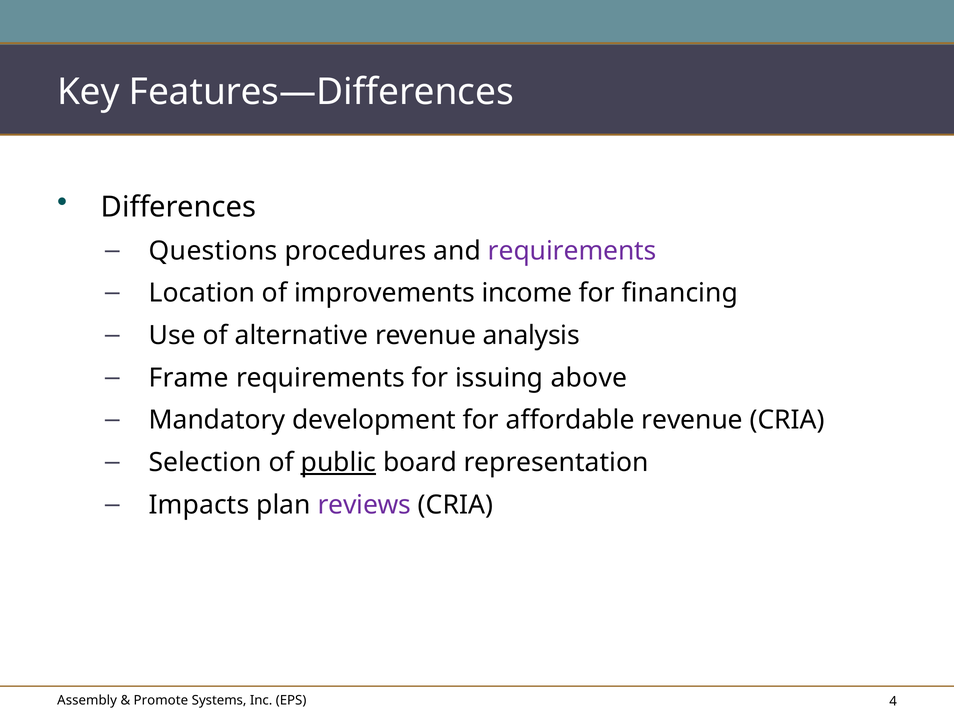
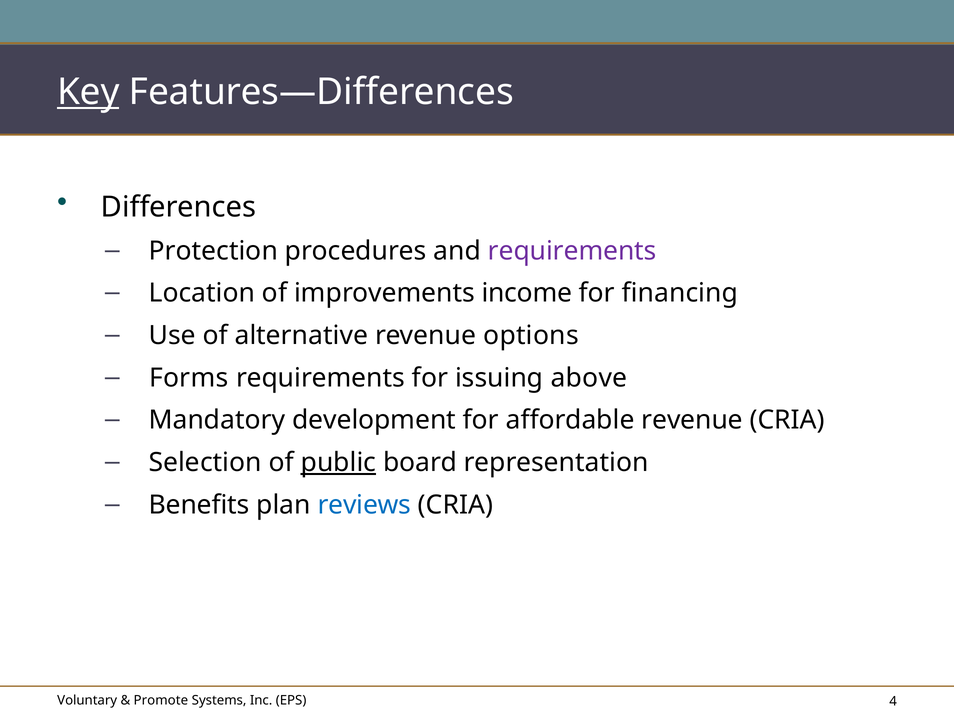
Key underline: none -> present (88, 92)
Questions: Questions -> Protection (213, 251)
analysis: analysis -> options (531, 336)
Frame: Frame -> Forms (189, 378)
Impacts: Impacts -> Benefits (199, 505)
reviews colour: purple -> blue (364, 505)
Assembly: Assembly -> Voluntary (87, 701)
